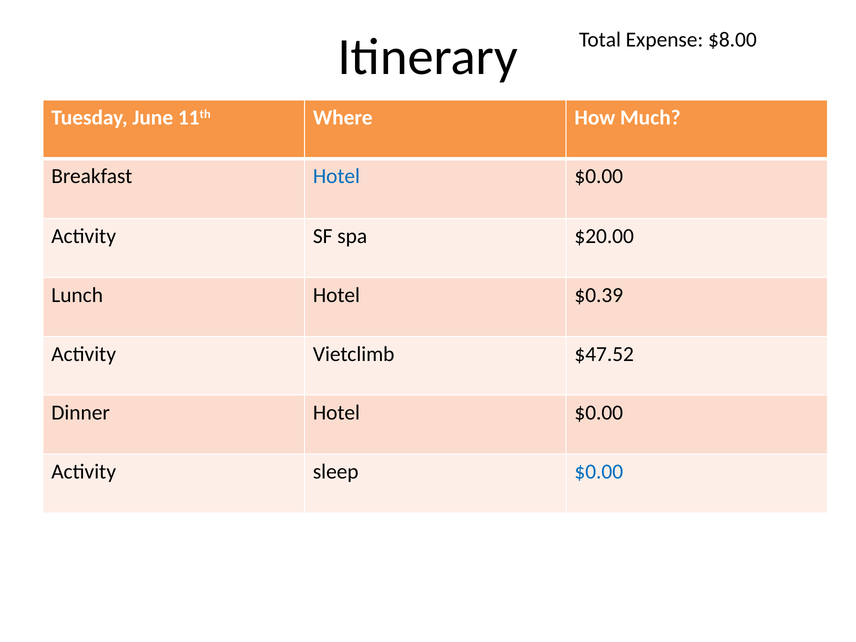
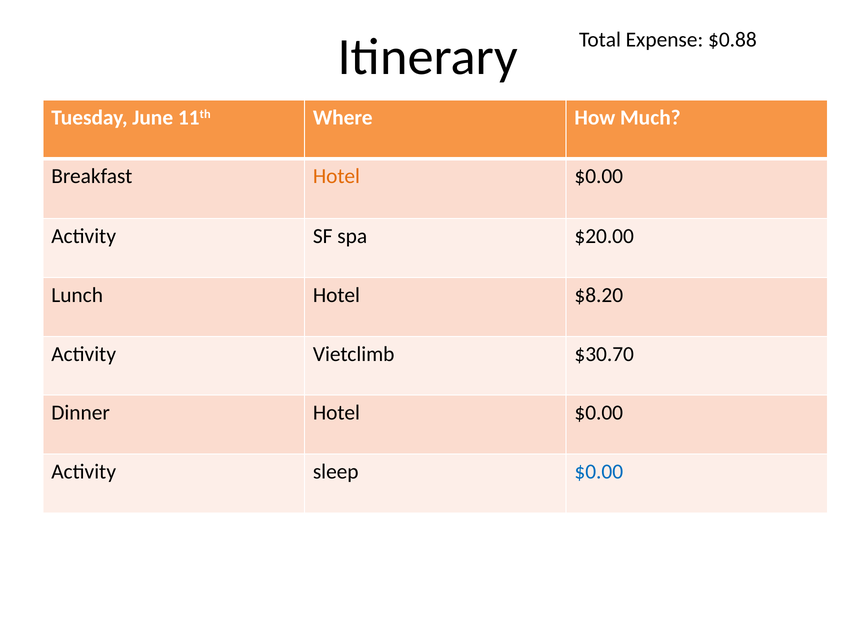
$8.00: $8.00 -> $0.88 (732, 40)
Hotel colour: blue -> orange (336, 176)
$0.39: $0.39 -> $8.20 (599, 295)
$47.52: $47.52 -> $30.70 (604, 354)
